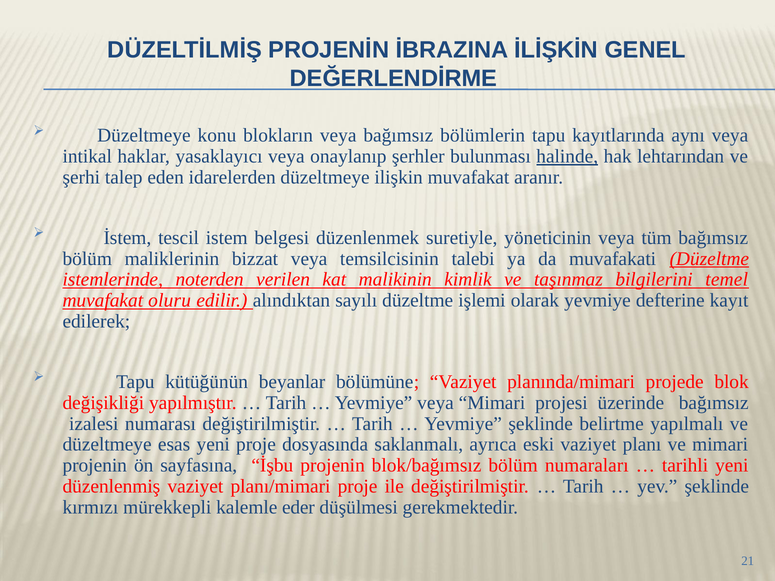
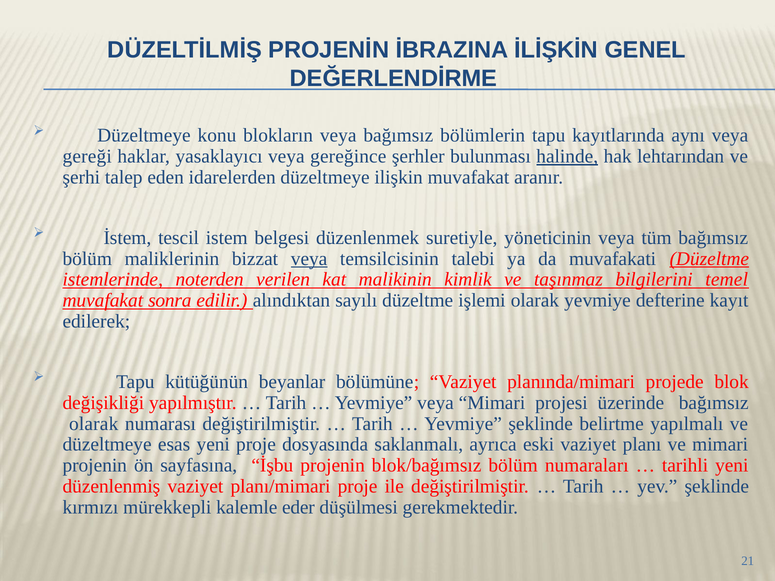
intikal: intikal -> gereği (87, 156)
onaylanıp: onaylanıp -> gereğince (348, 156)
veya underline: none -> present (309, 259)
oluru: oluru -> sonra (170, 301)
izalesi: izalesi -> olarak (94, 424)
